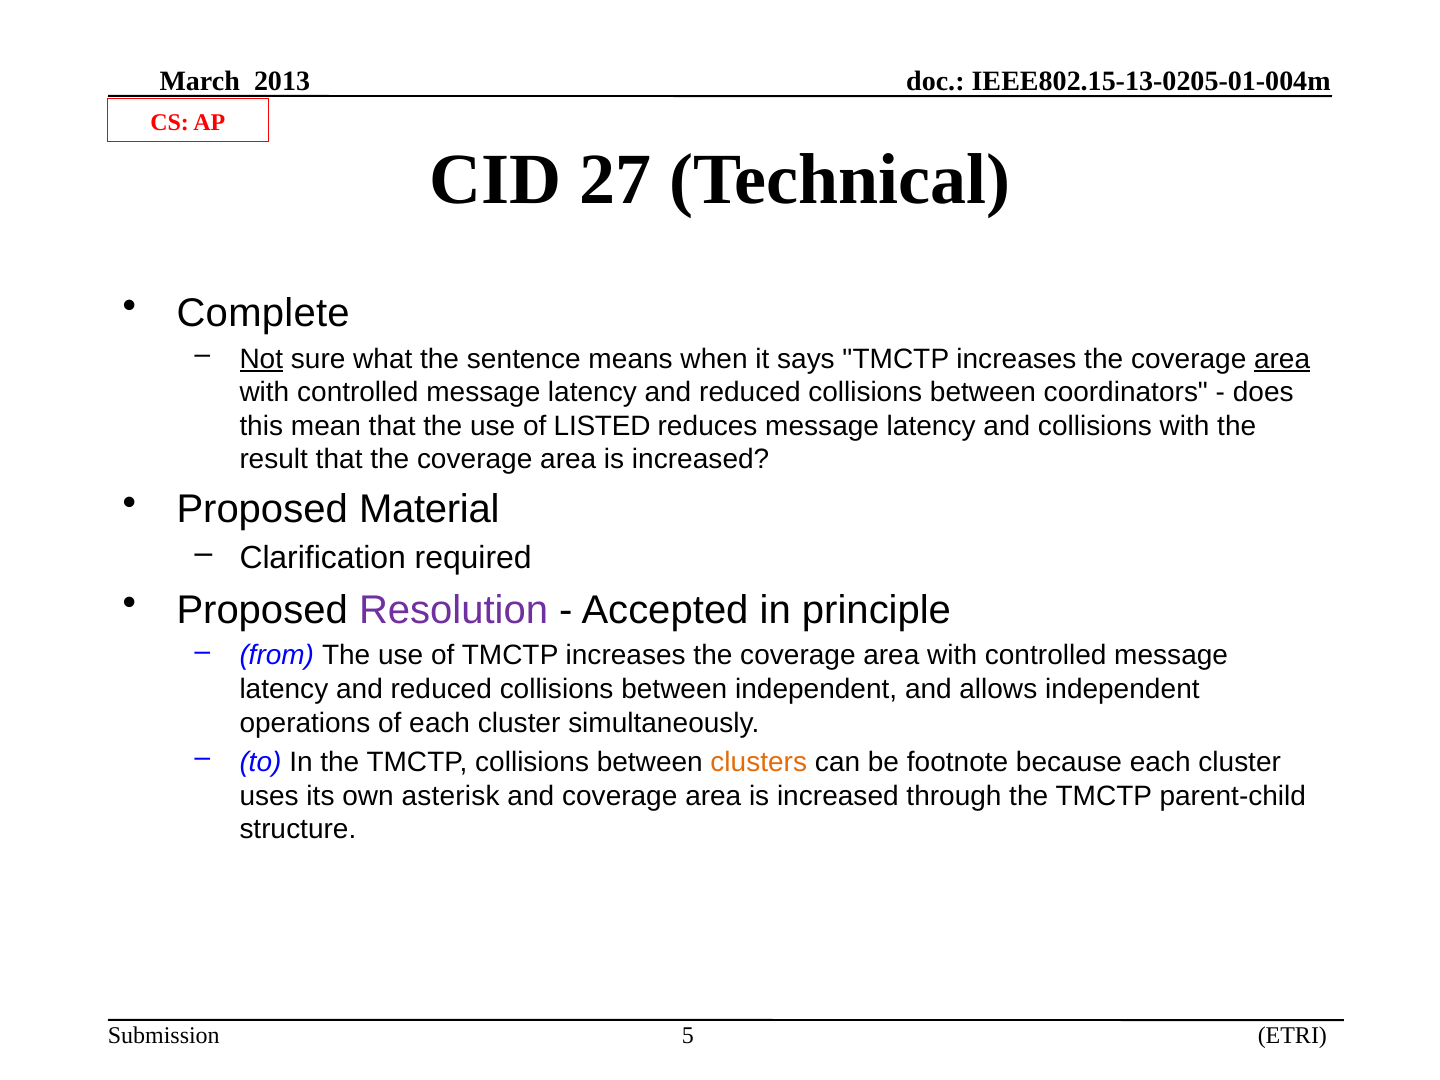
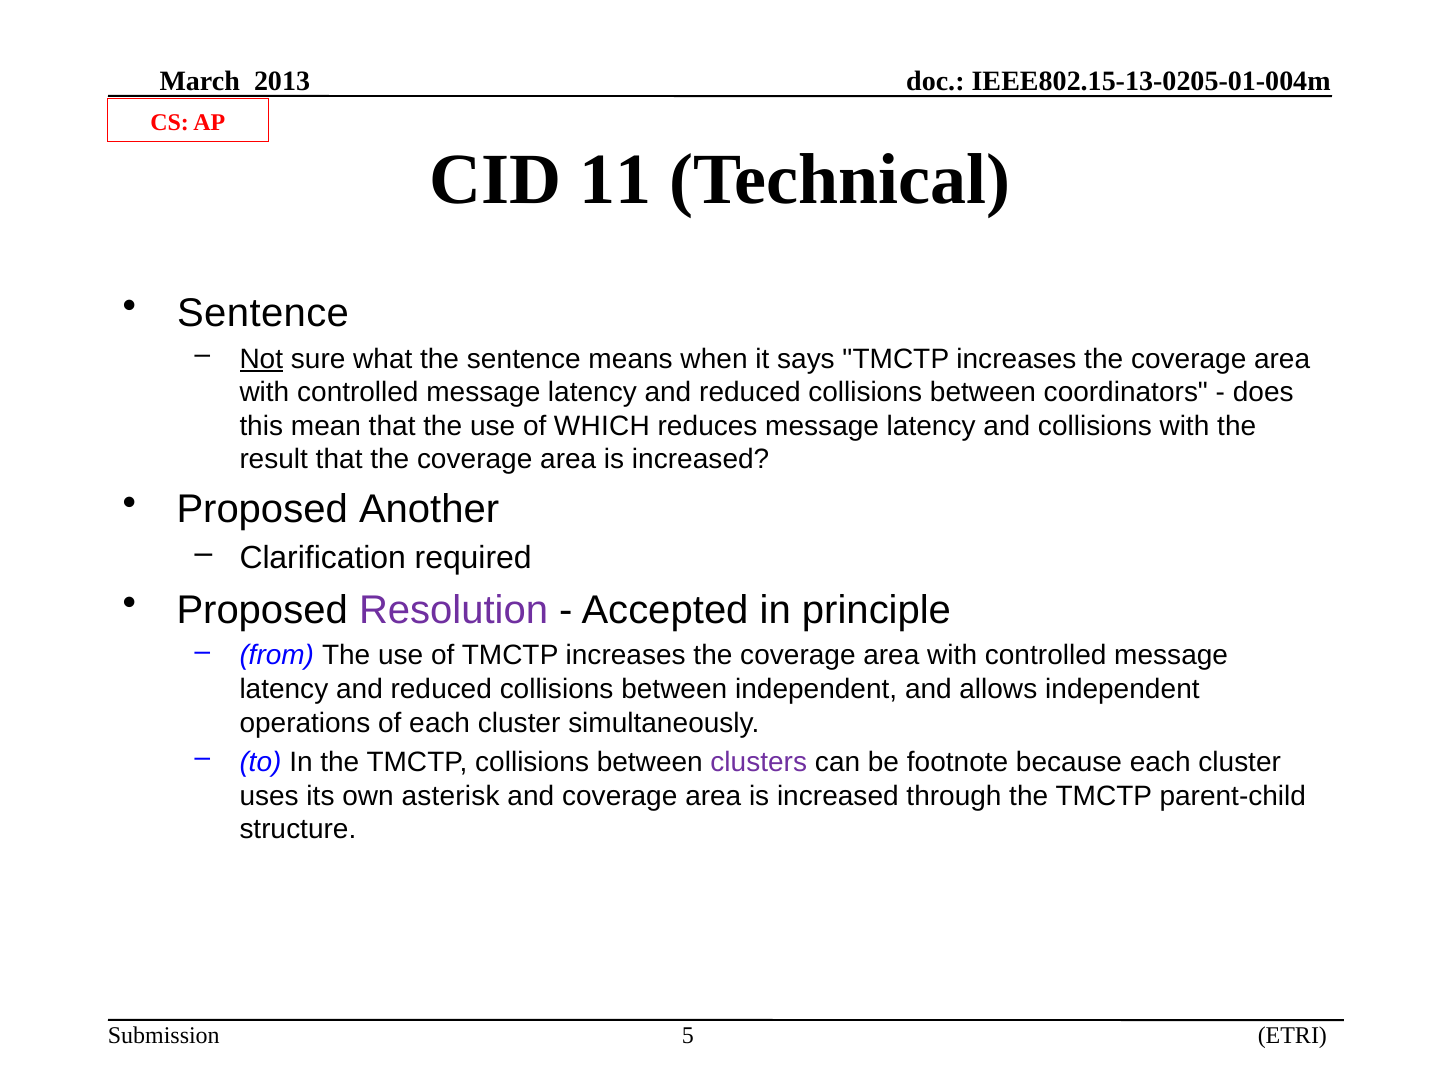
27: 27 -> 11 (615, 179)
Complete: Complete -> Sentence (263, 313)
area underline: present -> none (1282, 359)
LISTED: LISTED -> WHICH (602, 426)
Material: Material -> Another (429, 509)
clusters colour: orange -> purple (759, 762)
